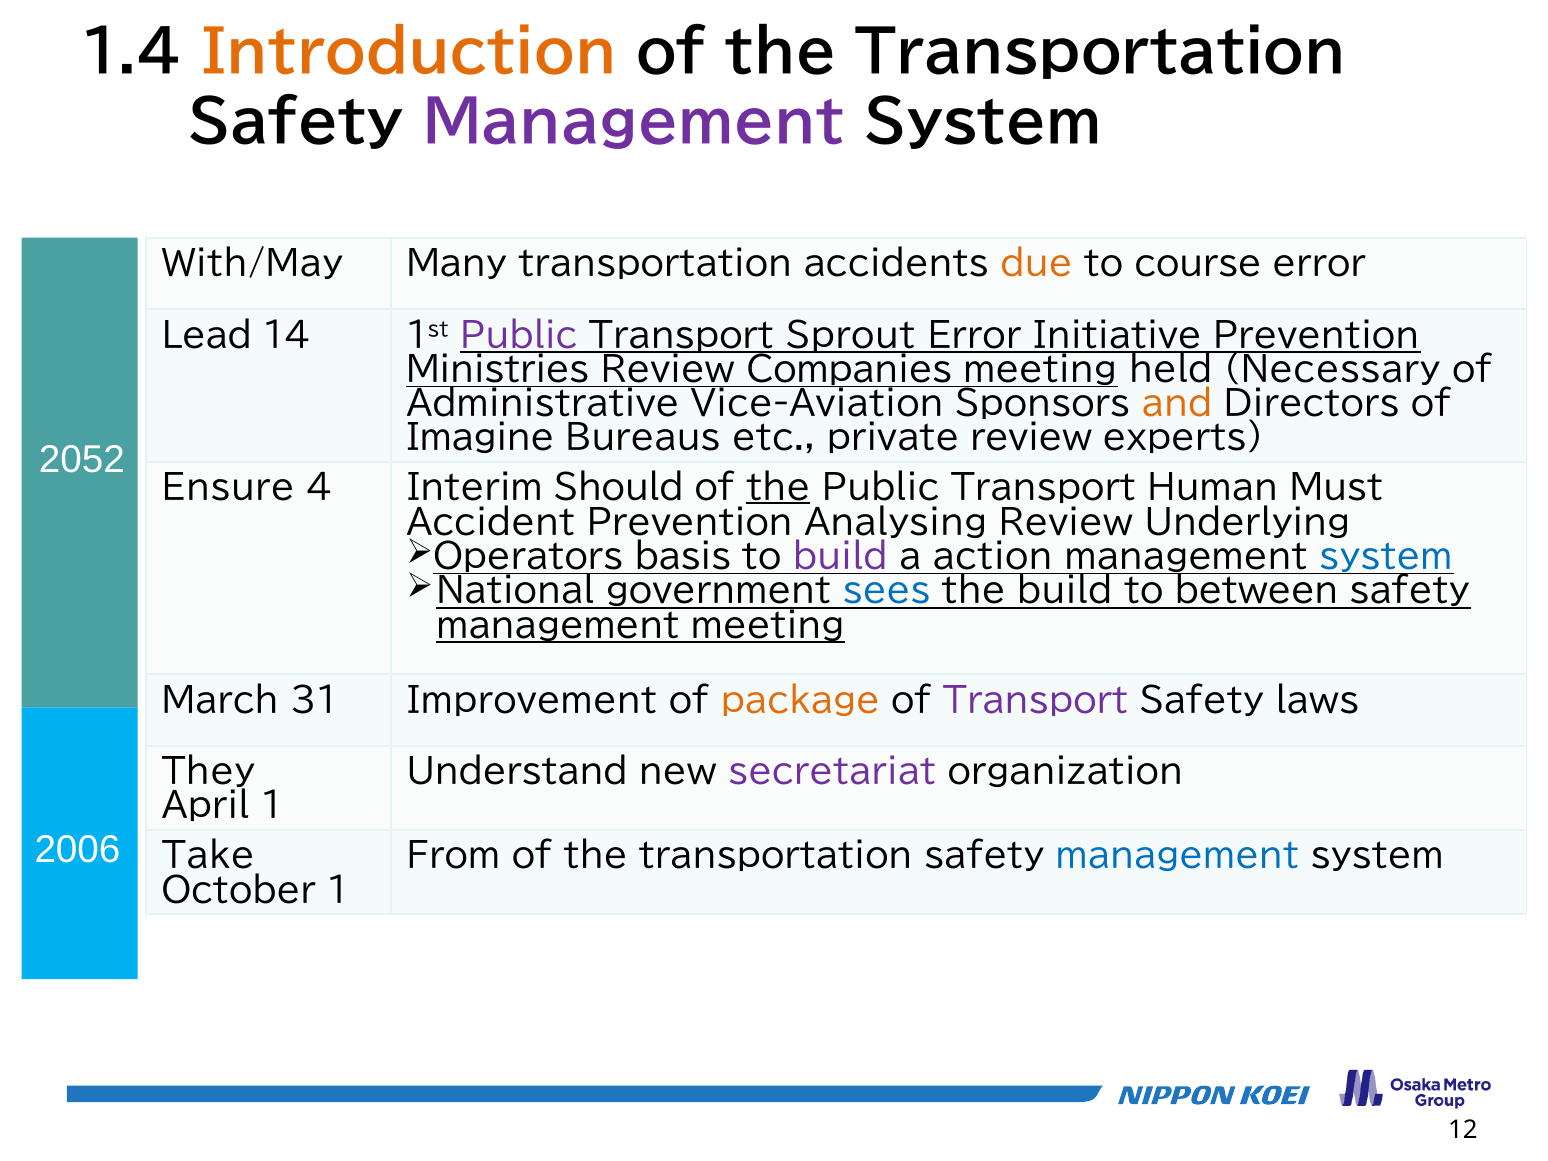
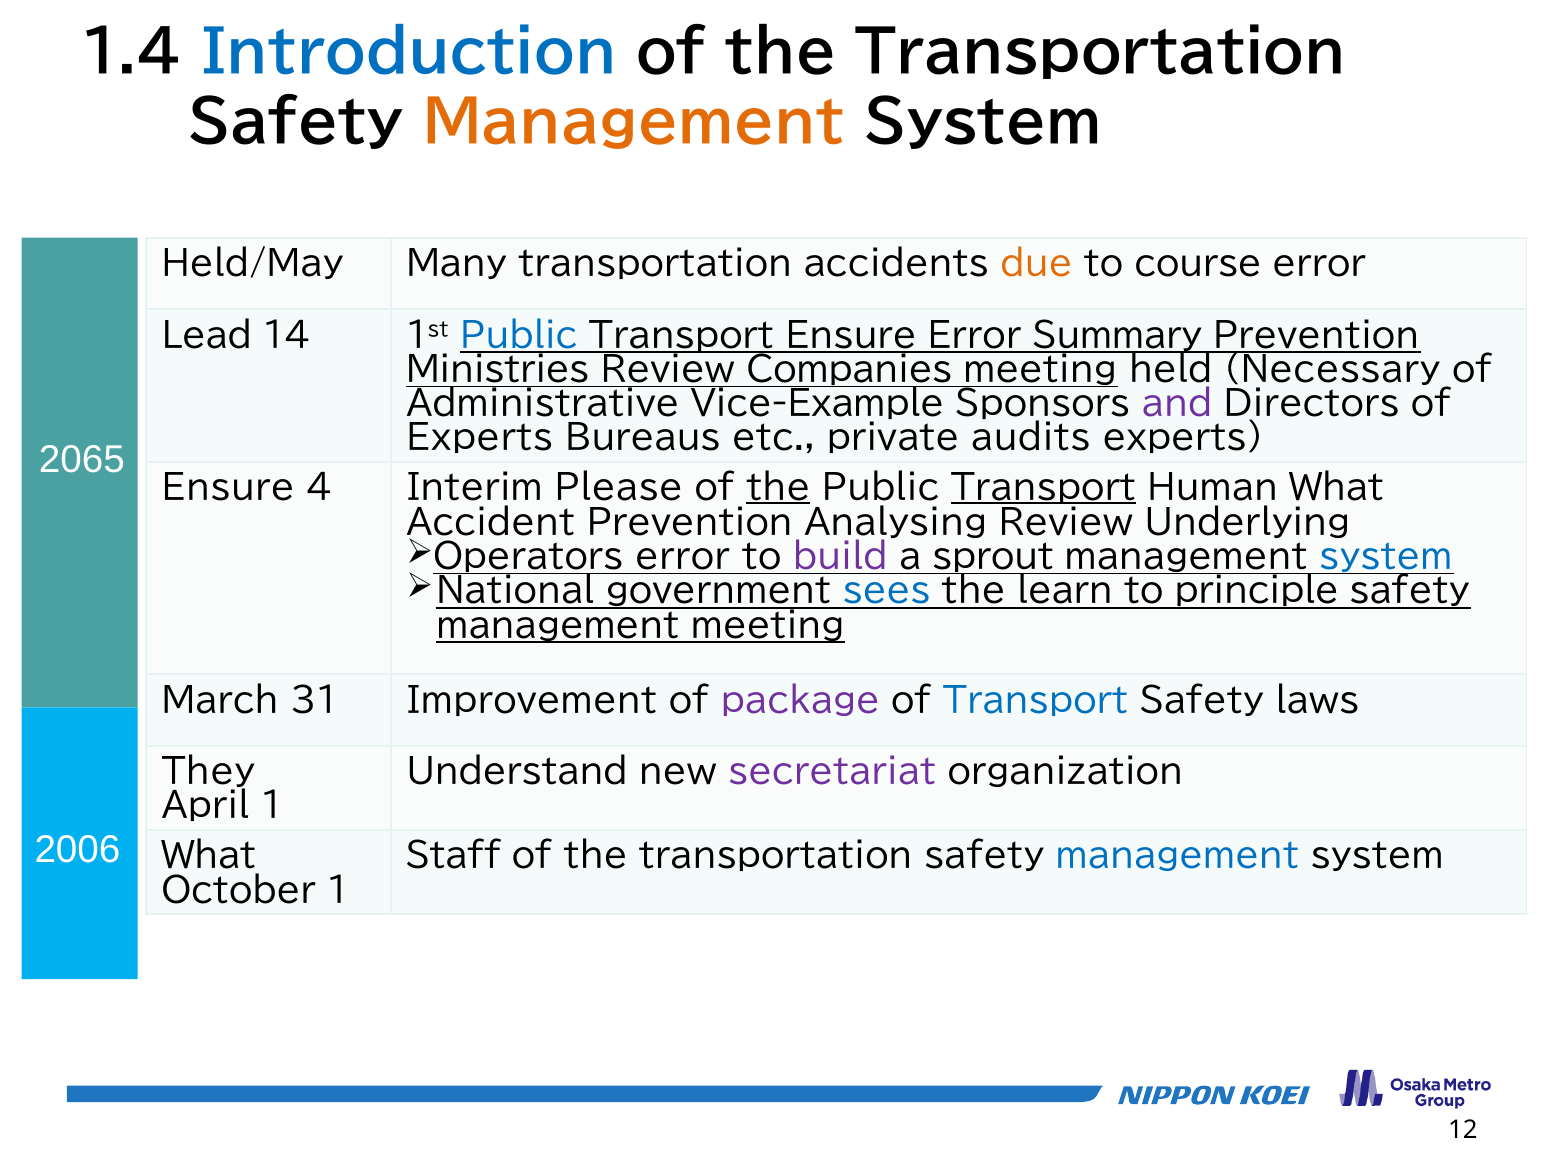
Introduction colour: orange -> blue (409, 53)
Management colour: purple -> orange (634, 123)
With/May: With/May -> Held/May (253, 264)
Public colour: purple -> blue (519, 336)
Transport Sprout: Sprout -> Ensure (851, 336)
Initiative: Initiative -> Summary (1117, 336)
Vice-Aviation: Vice-Aviation -> Vice-Example (817, 404)
and colour: orange -> purple (1177, 404)
Imagine: Imagine -> Experts (480, 439)
private review: review -> audits (1031, 439)
2052: 2052 -> 2065 (82, 460)
Should: Should -> Please (619, 488)
Transport underline: none -> present (1043, 488)
Human Must: Must -> What (1336, 488)
basis: basis -> error (683, 557)
action: action -> sprout (993, 557)
the build: build -> learn (1065, 591)
between: between -> principle (1257, 591)
package colour: orange -> purple (800, 701)
Transport colour: purple -> blue (1036, 701)
Take: Take -> What (209, 856)
From: From -> Staff (454, 856)
